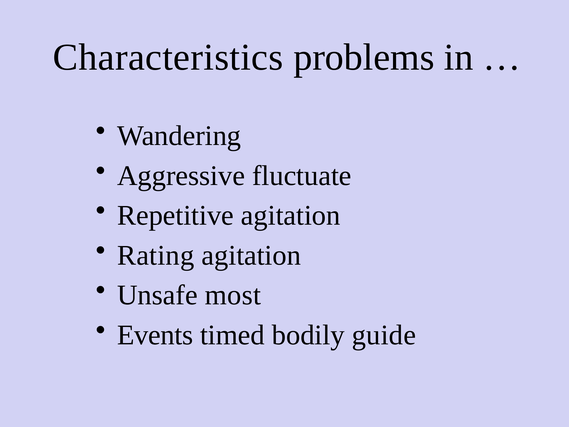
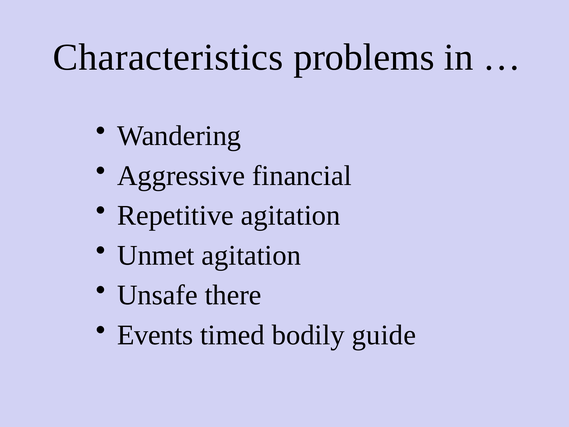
fluctuate: fluctuate -> financial (302, 176)
Rating: Rating -> Unmet (156, 255)
most: most -> there (233, 295)
